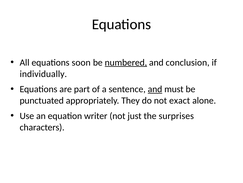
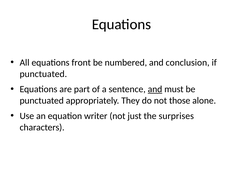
soon: soon -> front (81, 62)
numbered underline: present -> none (126, 62)
individually: individually -> punctuated (43, 74)
exact: exact -> those (180, 100)
